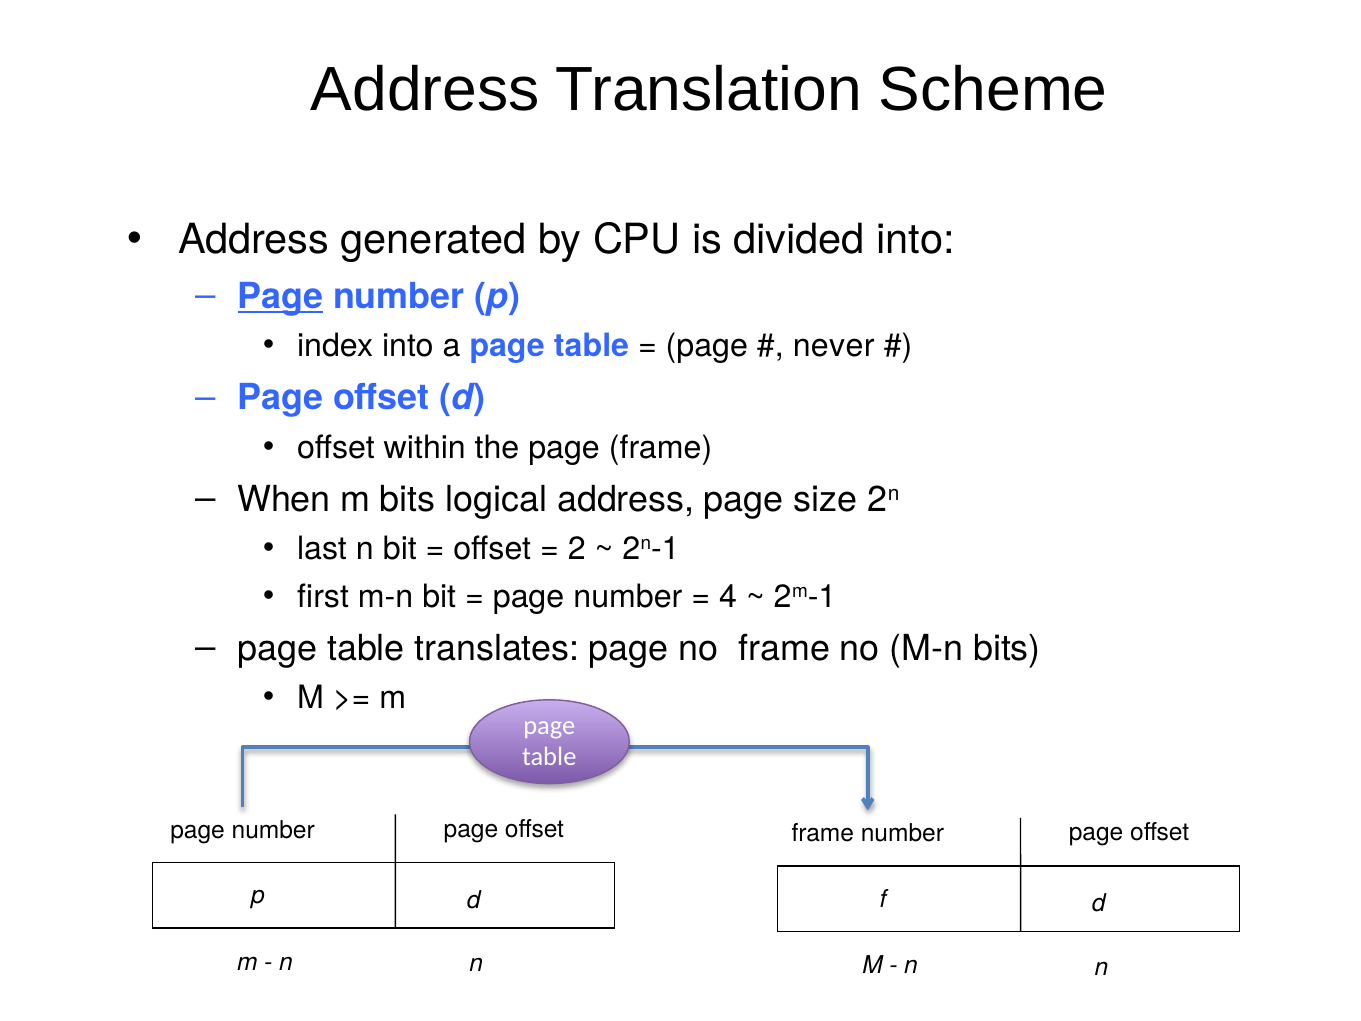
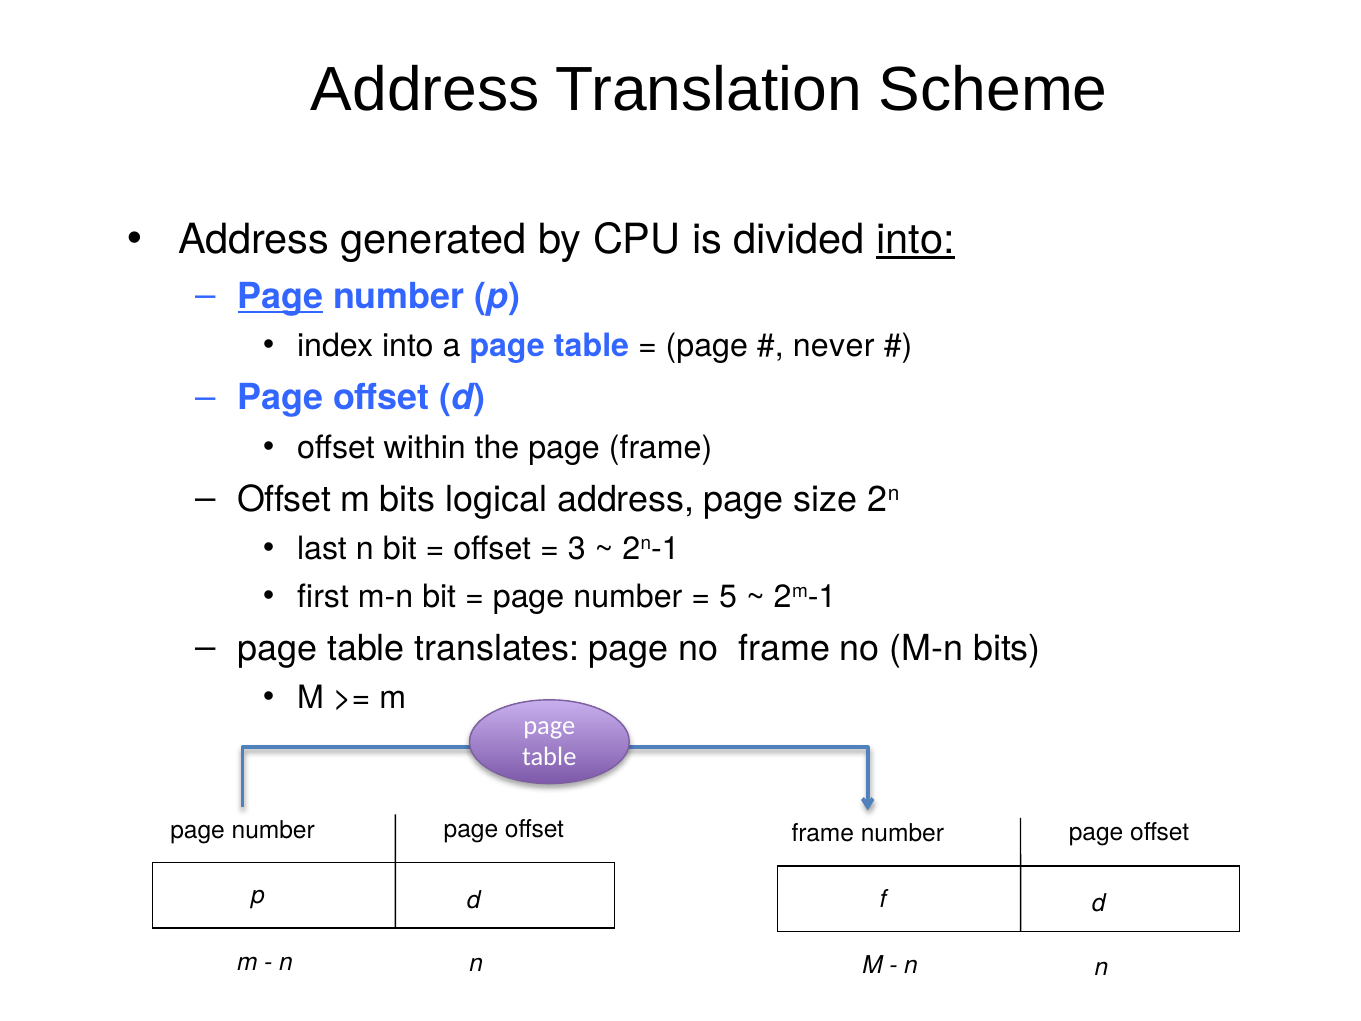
into underline: none -> present (915, 240)
When: When -> Offset (284, 499)
2: 2 -> 3 (577, 549)
4: 4 -> 5 (728, 596)
